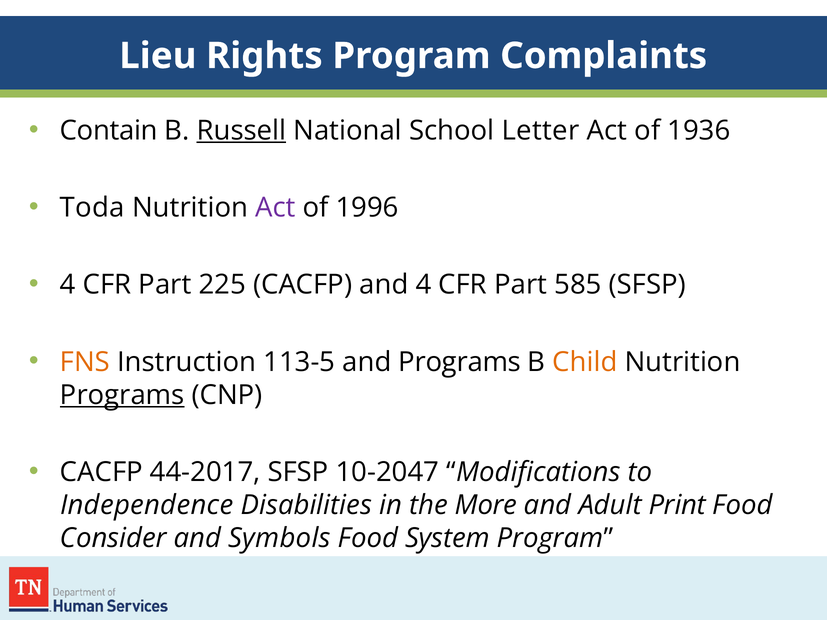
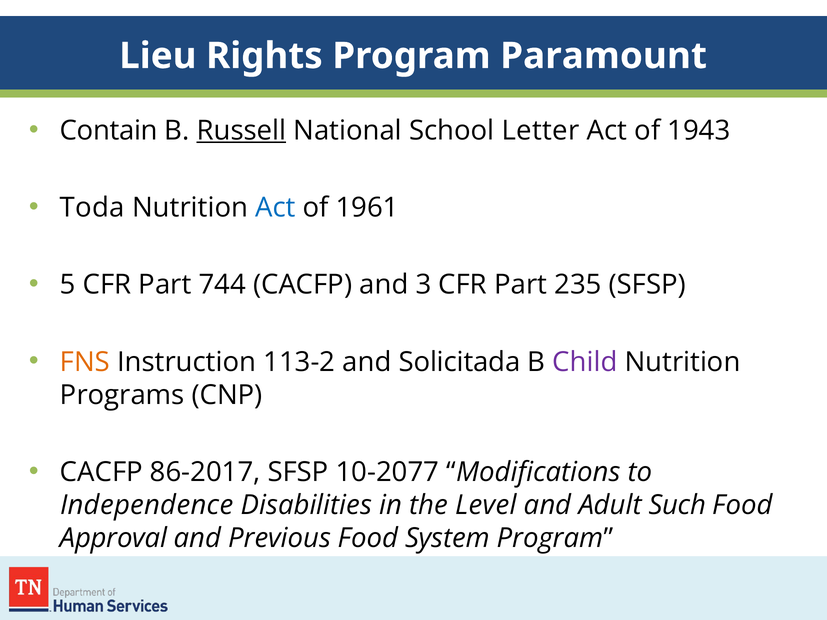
Complaints: Complaints -> Paramount (604, 56)
1936: 1936 -> 1943 (699, 131)
Act colour: purple -> blue (275, 208)
1996: 1996 -> 1961 (367, 208)
4: 4 -> 5 (68, 285)
225: 225 -> 744 (222, 285)
and 4: 4 -> 3 (423, 285)
585: 585 -> 235 (578, 285)
113-5: 113-5 -> 113-2 (299, 362)
and Programs: Programs -> Solicitada (460, 362)
Child colour: orange -> purple (585, 362)
Programs underline: present -> none (122, 395)
44-2017: 44-2017 -> 86-2017 (205, 472)
10-2047: 10-2047 -> 10-2077 (387, 472)
More: More -> Level (486, 505)
Print: Print -> Such (677, 505)
Consider: Consider -> Approval (113, 538)
Symbols: Symbols -> Previous (280, 538)
